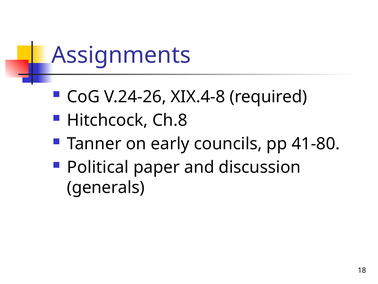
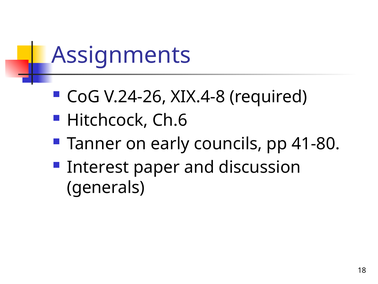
Ch.8: Ch.8 -> Ch.6 (170, 120)
Political: Political -> Interest (98, 167)
